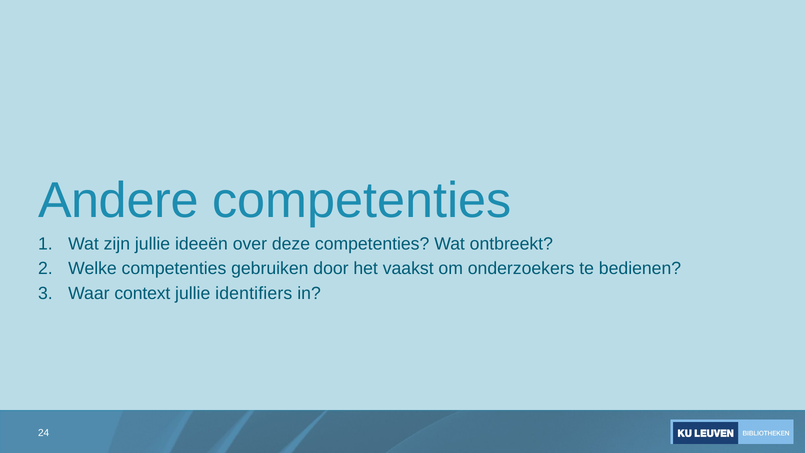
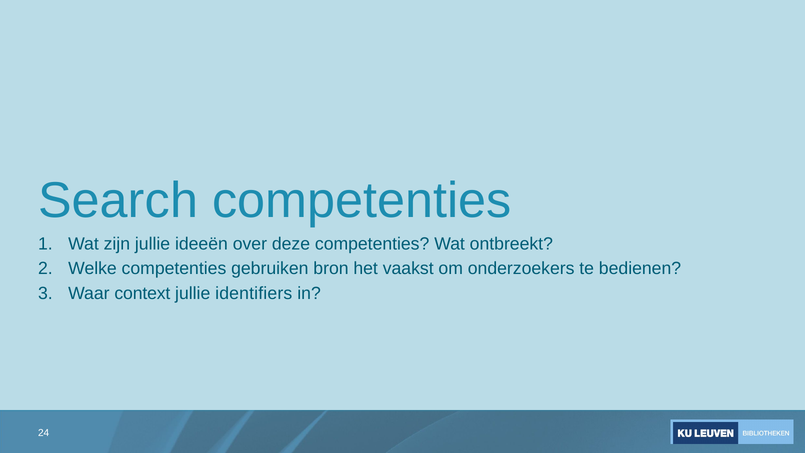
Andere: Andere -> Search (118, 201)
door: door -> bron (331, 268)
